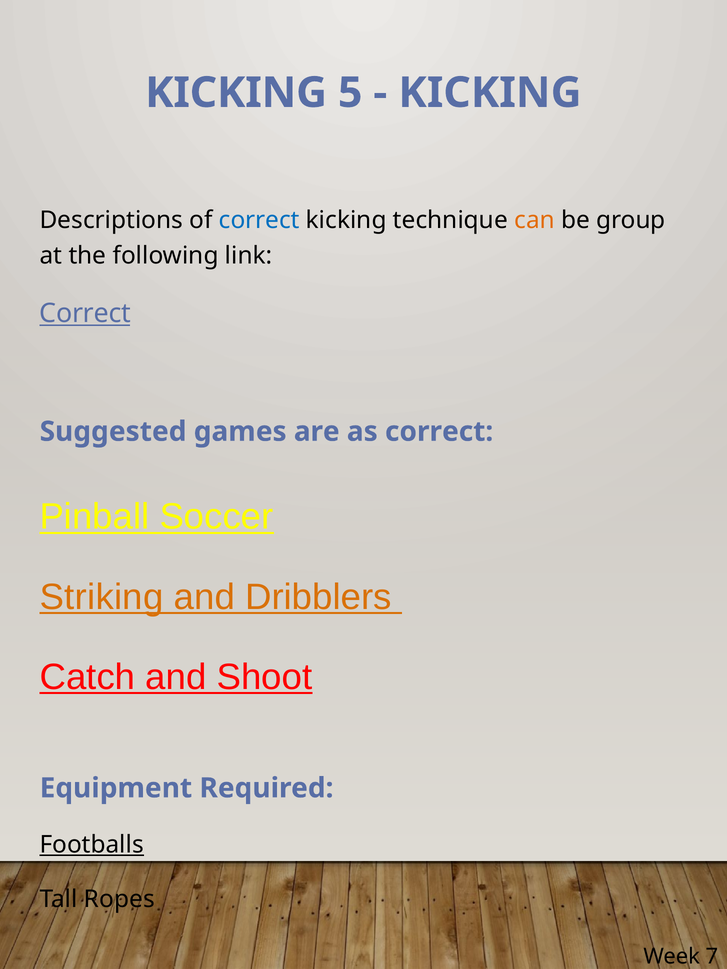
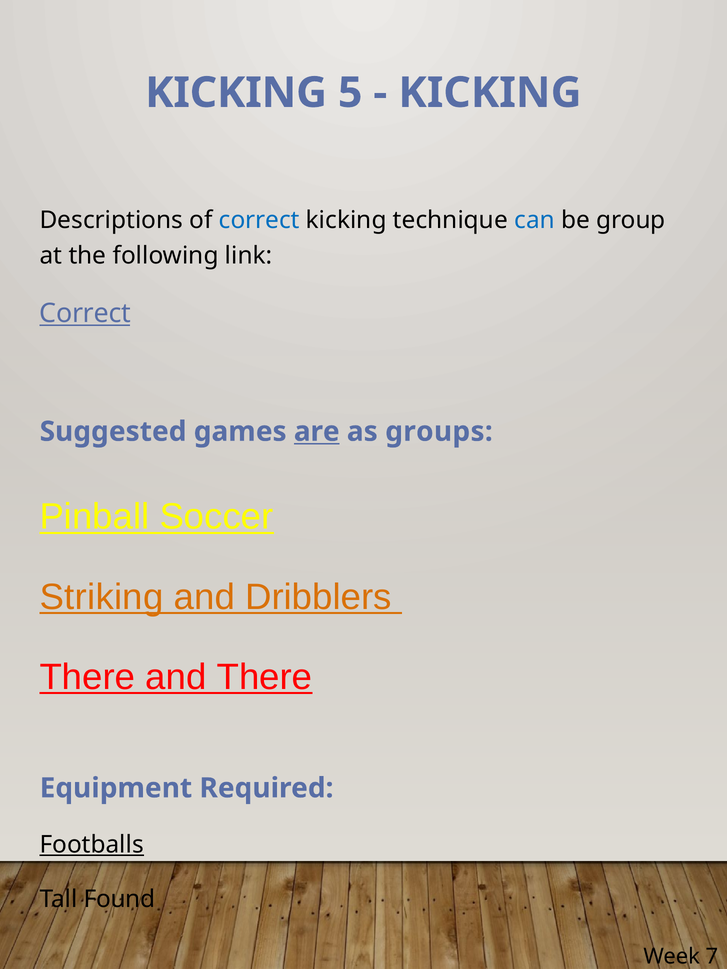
can colour: orange -> blue (535, 220)
are underline: none -> present (317, 432)
as correct: correct -> groups (439, 432)
Catch: Catch -> There (87, 677)
and Shoot: Shoot -> There (265, 677)
Ropes: Ropes -> Found (119, 900)
